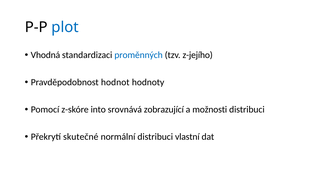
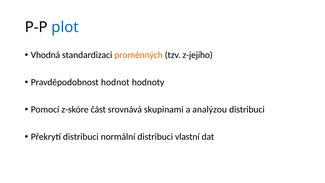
proměnných colour: blue -> orange (139, 55)
into: into -> část (98, 109)
zobrazující: zobrazující -> skupinami (164, 109)
možnosti: možnosti -> analýzou (210, 109)
Překrytí skutečné: skutečné -> distribuci (81, 137)
